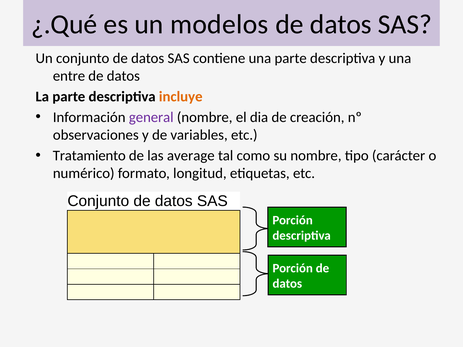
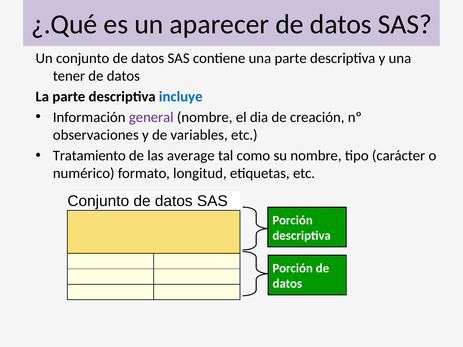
modelos: modelos -> aparecer (219, 24)
entre: entre -> tener (69, 76)
incluye colour: orange -> blue (181, 97)
